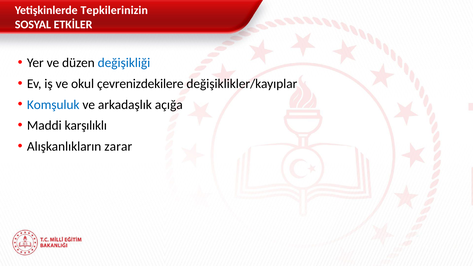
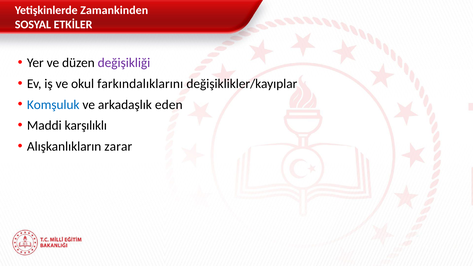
Tepkilerinizin: Tepkilerinizin -> Zamankinden (114, 10)
değişikliği colour: blue -> purple (124, 63)
çevrenizdekilere: çevrenizdekilere -> farkındalıklarını (140, 84)
açığa: açığa -> eden (169, 105)
